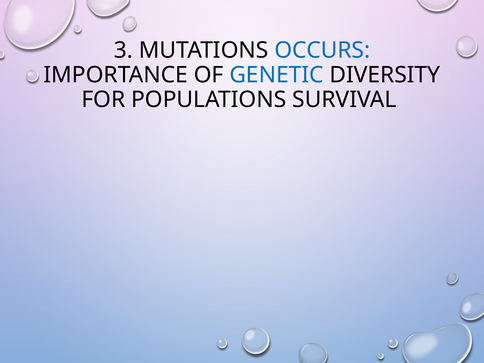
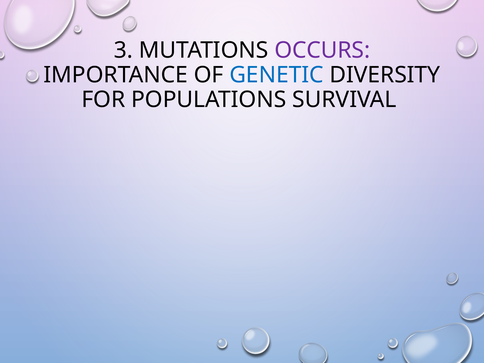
OCCURS colour: blue -> purple (322, 50)
